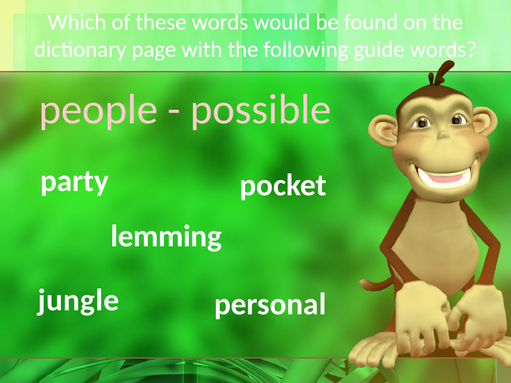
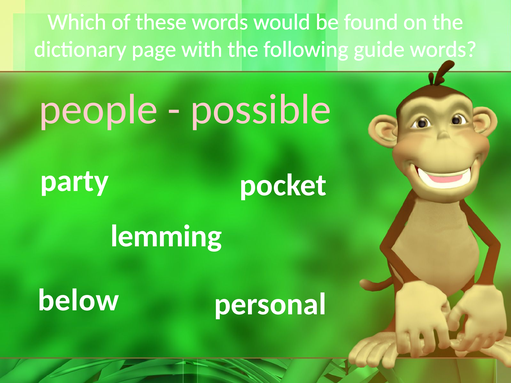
jungle: jungle -> below (79, 300)
